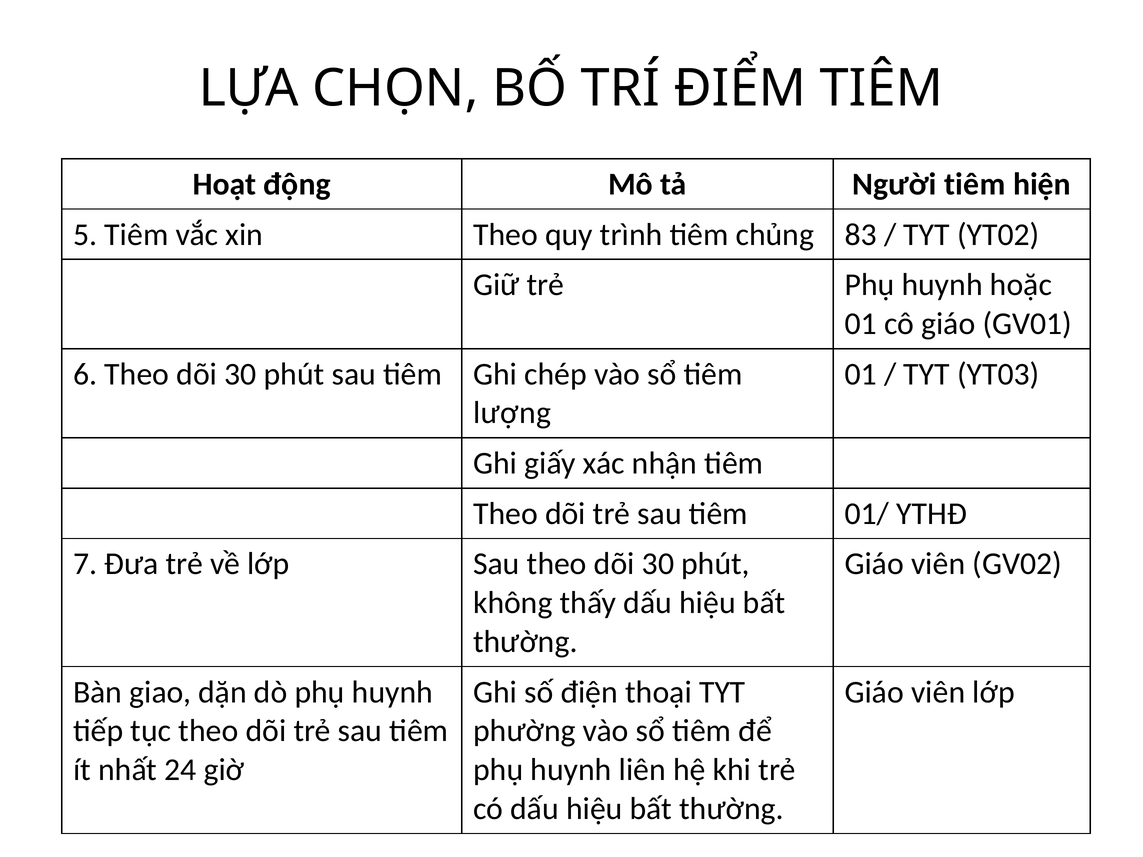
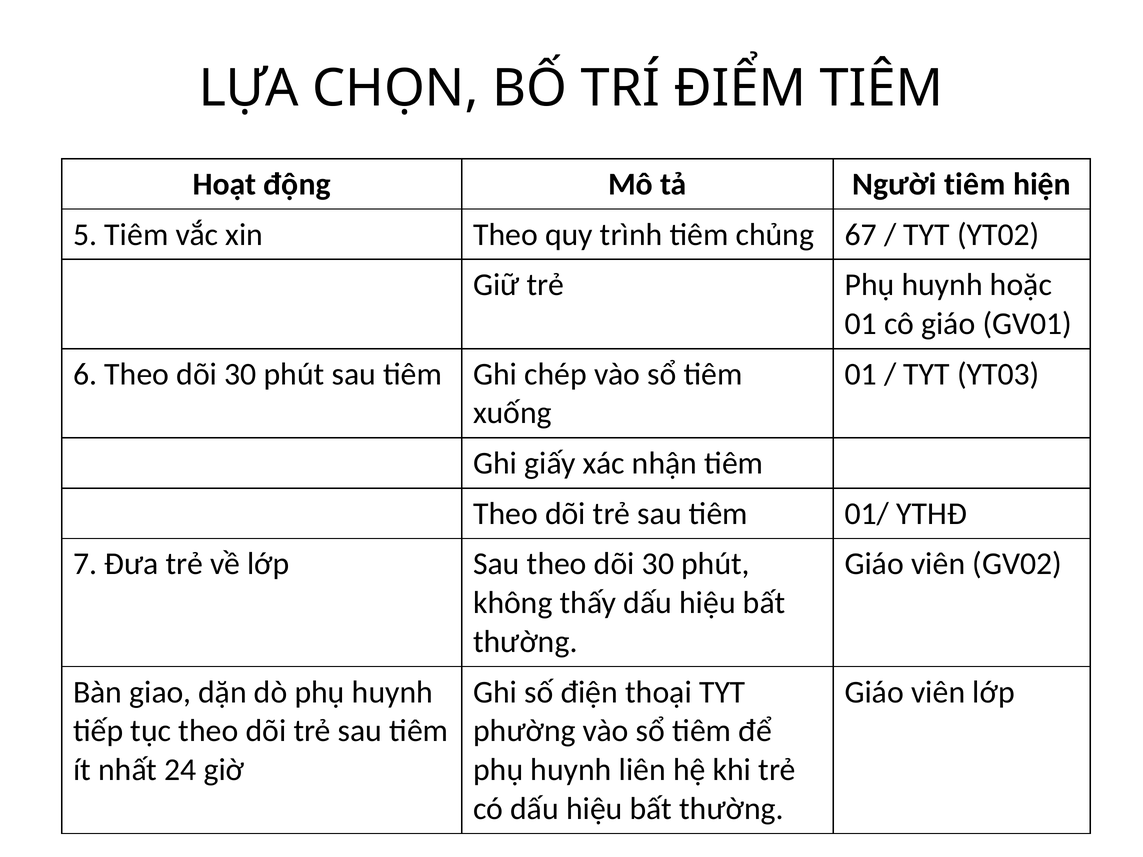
83: 83 -> 67 (861, 235)
lượng: lượng -> xuống (512, 413)
